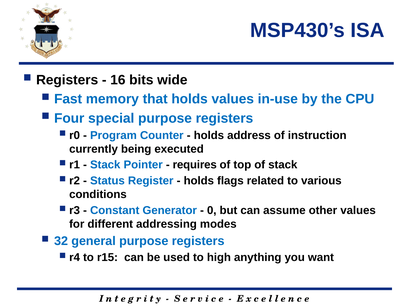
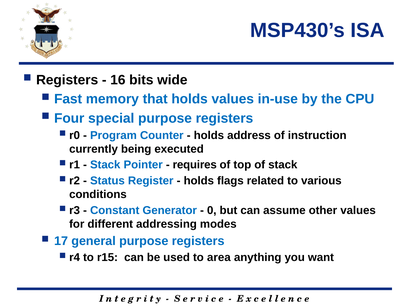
32: 32 -> 17 (61, 241)
high: high -> area (219, 257)
